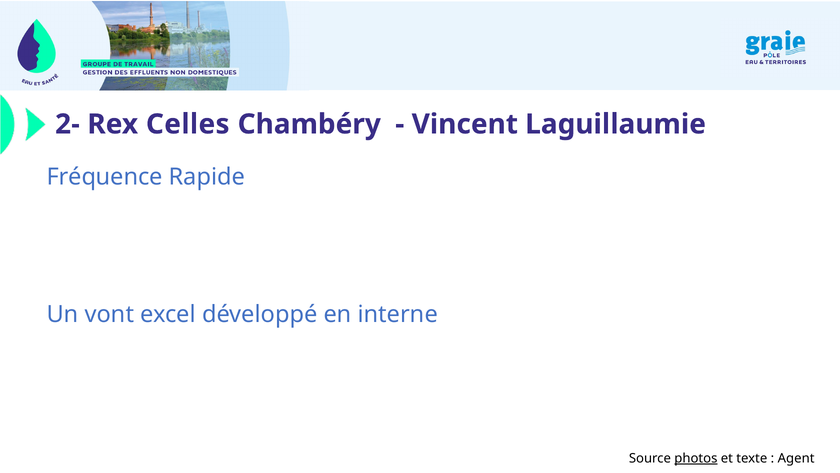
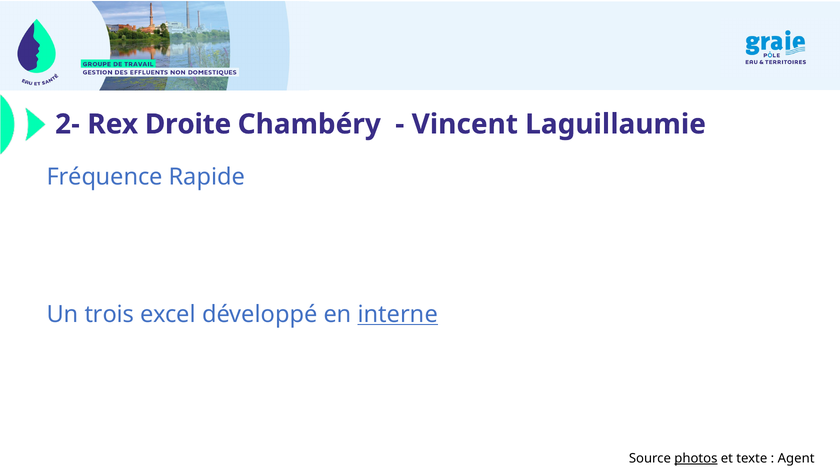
Celles: Celles -> Droite (188, 124)
vont: vont -> trois (109, 314)
interne underline: none -> present (398, 314)
